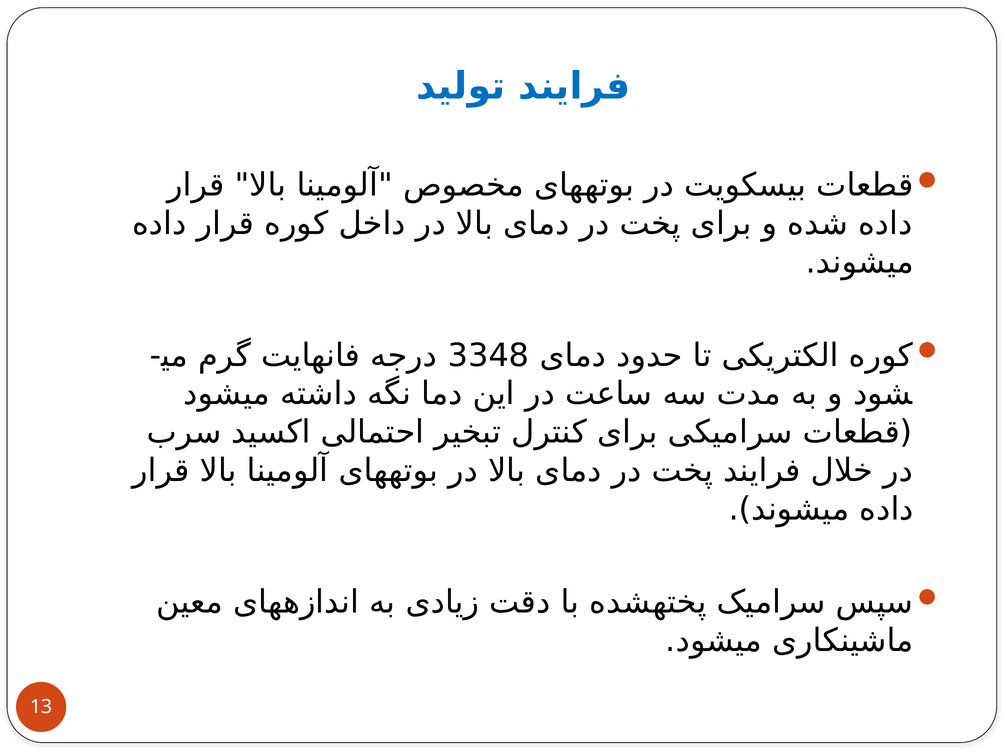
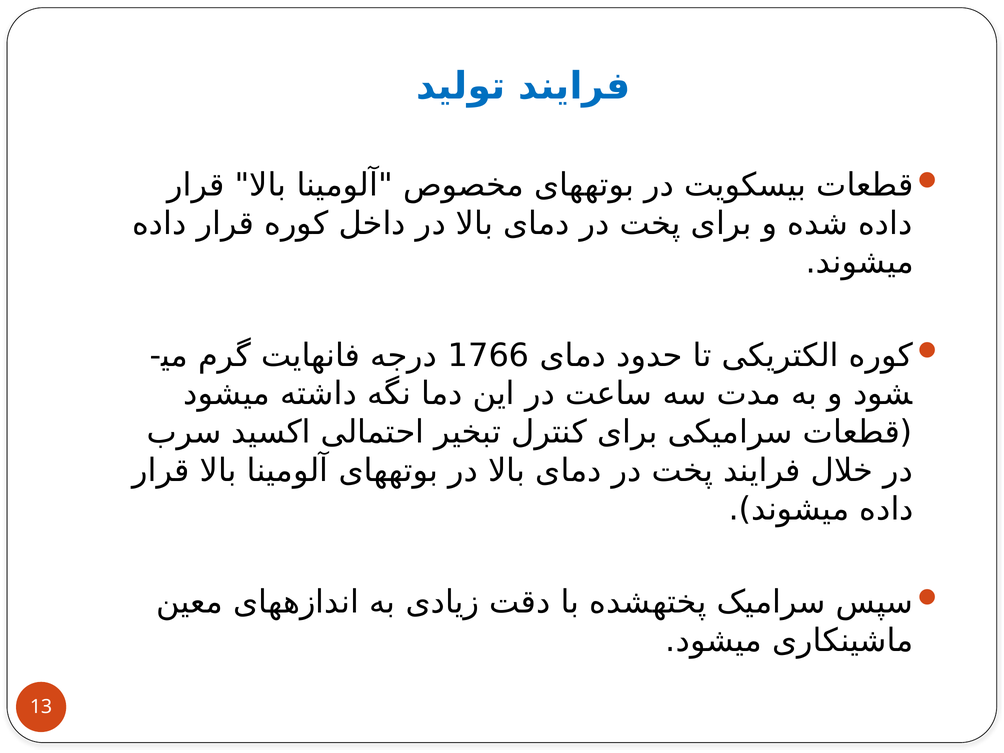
3348: 3348 -> 1766 (489, 355)
